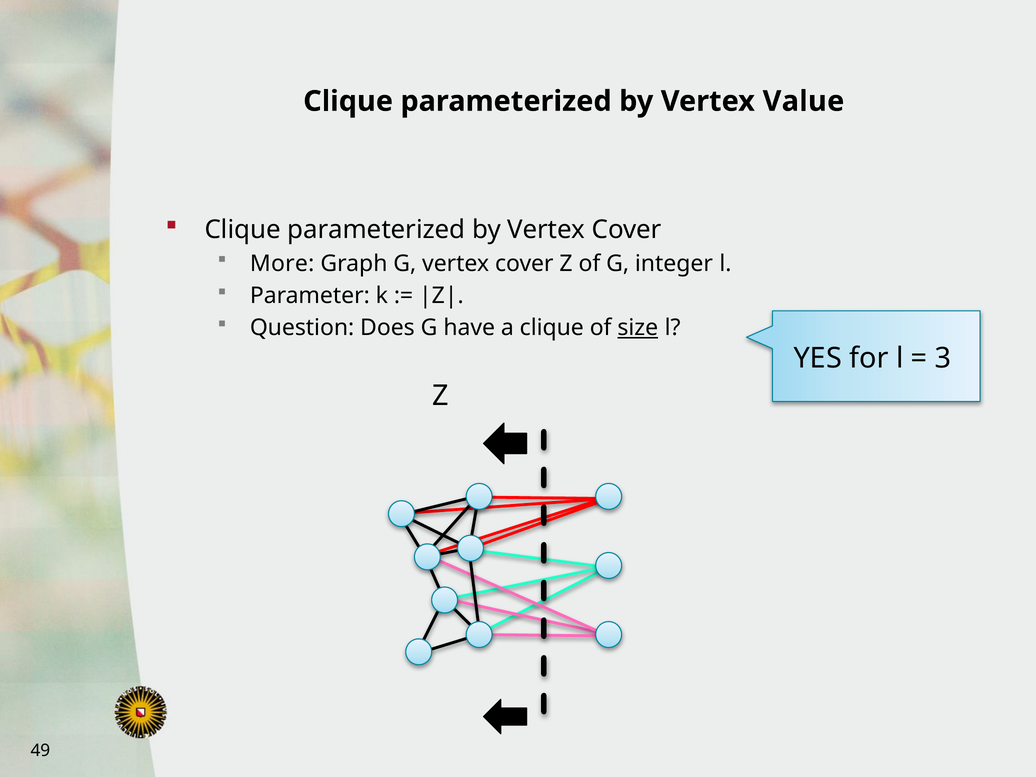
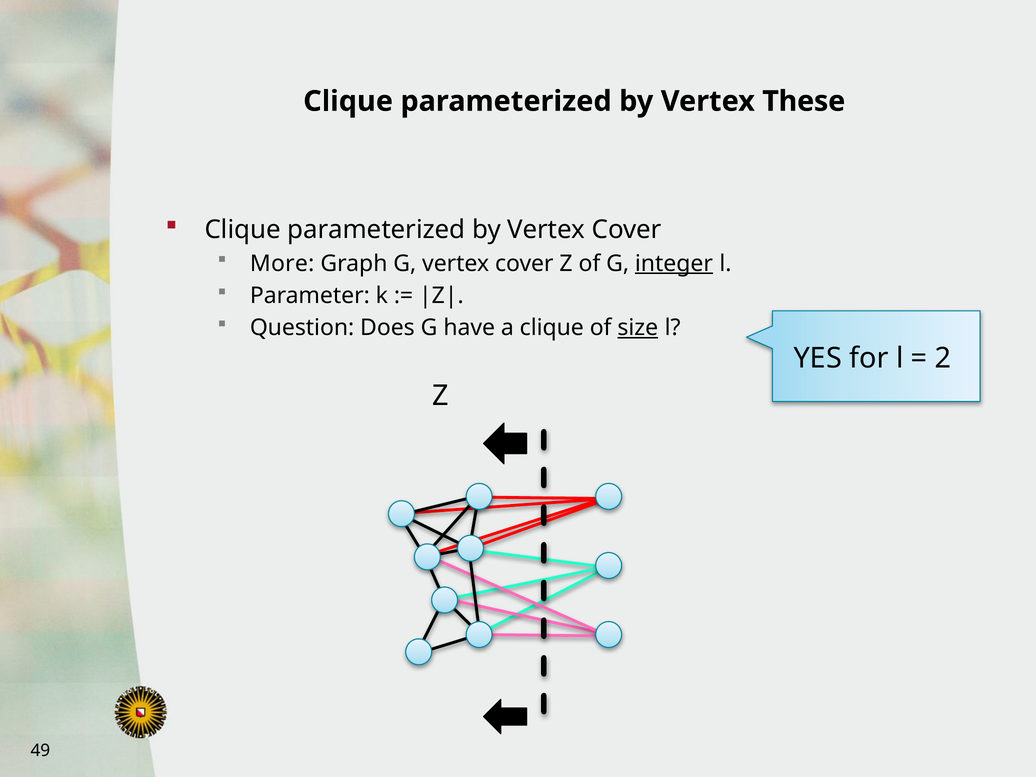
Value: Value -> These (804, 101)
integer underline: none -> present (674, 263)
3: 3 -> 2 (943, 358)
